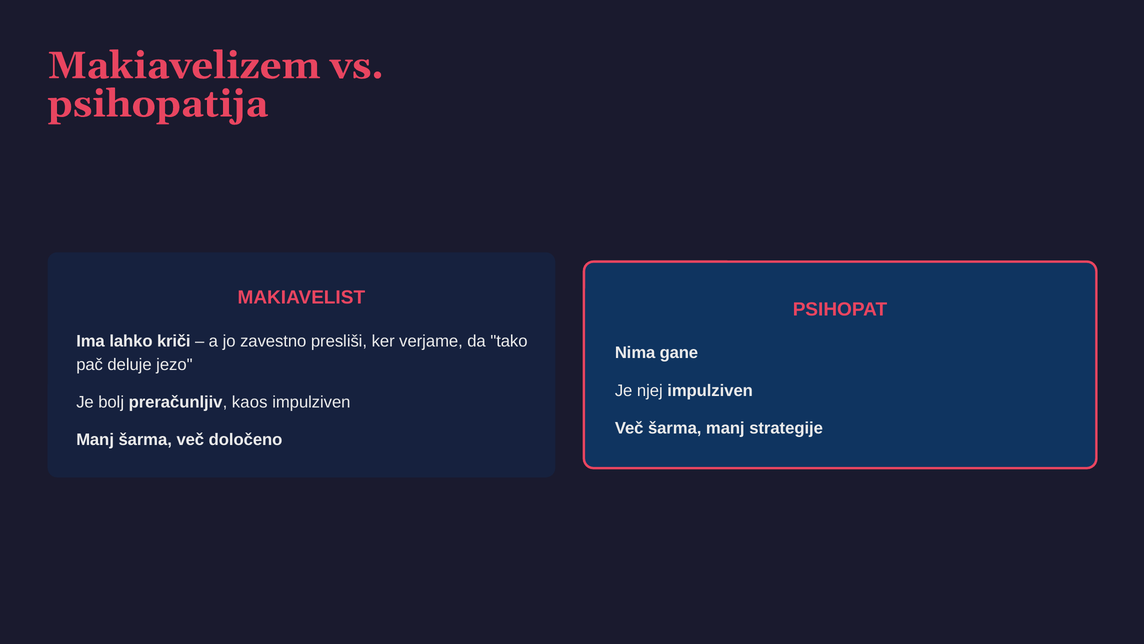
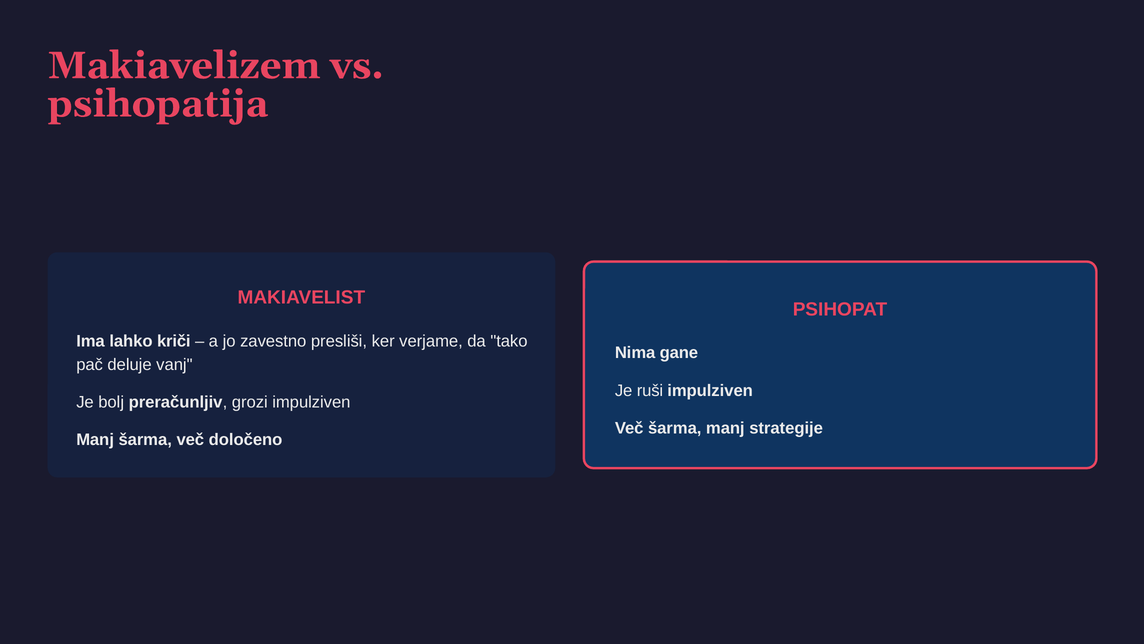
jezo: jezo -> vanj (174, 364)
njej: njej -> ruši (650, 390)
kaos: kaos -> grozi (250, 402)
